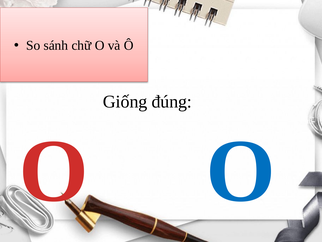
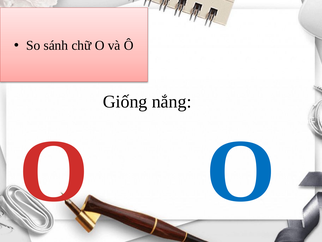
đúng: đúng -> nắng (172, 102)
